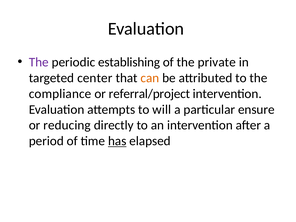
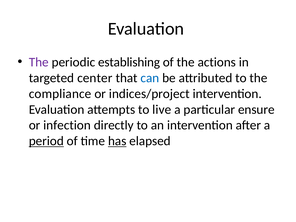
private: private -> actions (217, 62)
can colour: orange -> blue (150, 78)
referral/project: referral/project -> indices/project (149, 94)
will: will -> live (162, 109)
reducing: reducing -> infection (67, 125)
period underline: none -> present (46, 141)
